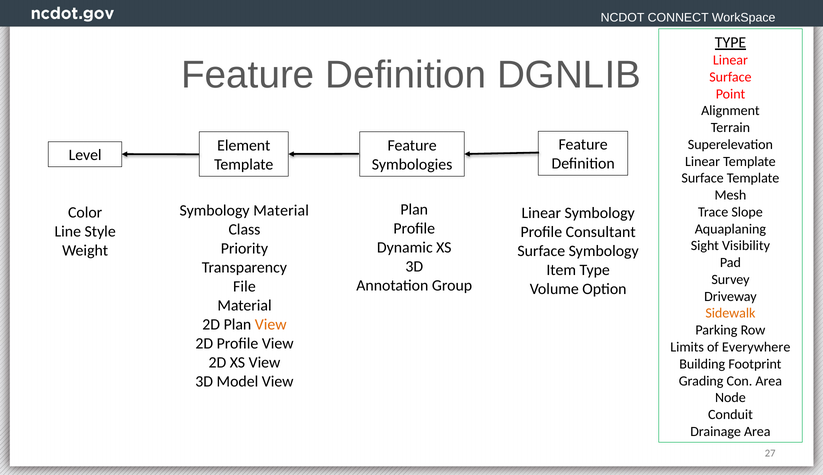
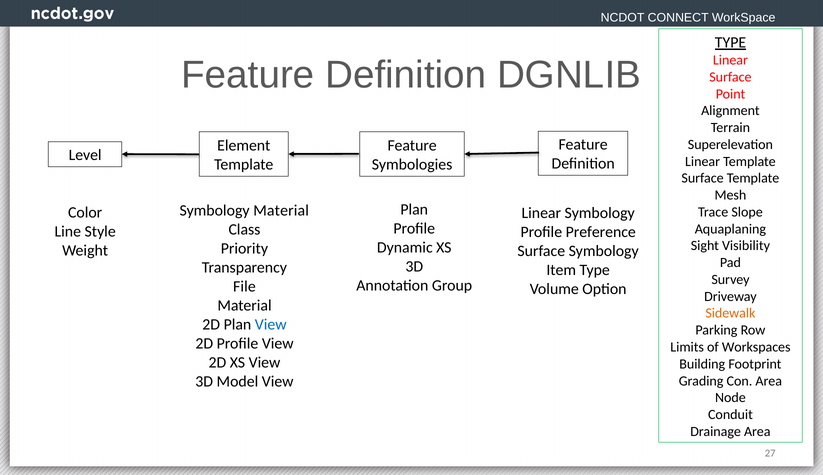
Consultant: Consultant -> Preference (601, 232)
View colour: orange -> blue (271, 324)
Everywhere: Everywhere -> Workspaces (756, 347)
